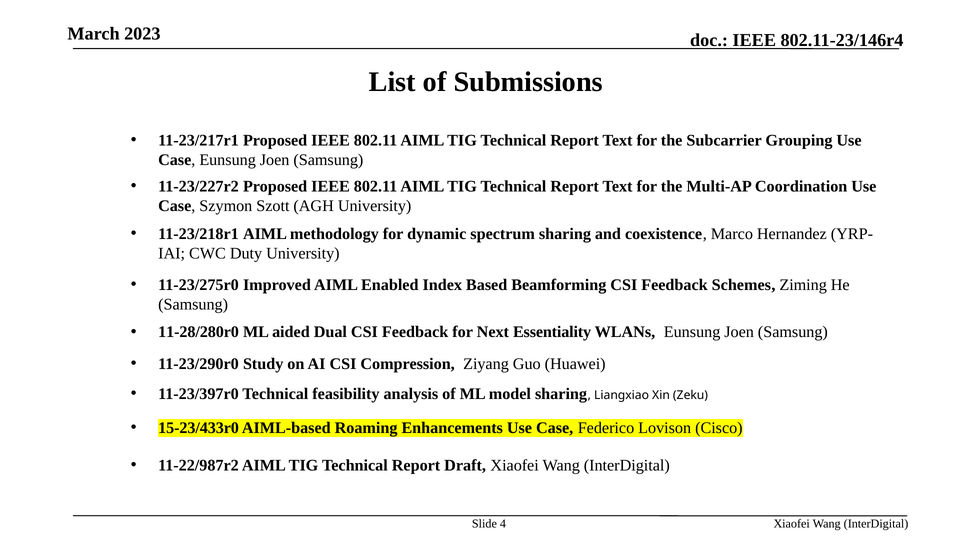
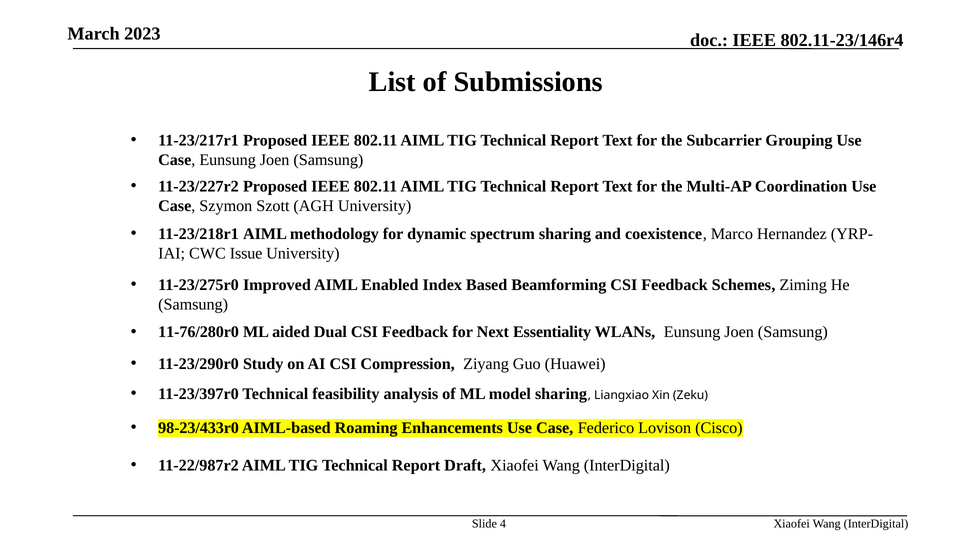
Duty: Duty -> Issue (246, 254)
11-28/280r0: 11-28/280r0 -> 11-76/280r0 (199, 333)
15-23/433r0: 15-23/433r0 -> 98-23/433r0 (199, 429)
